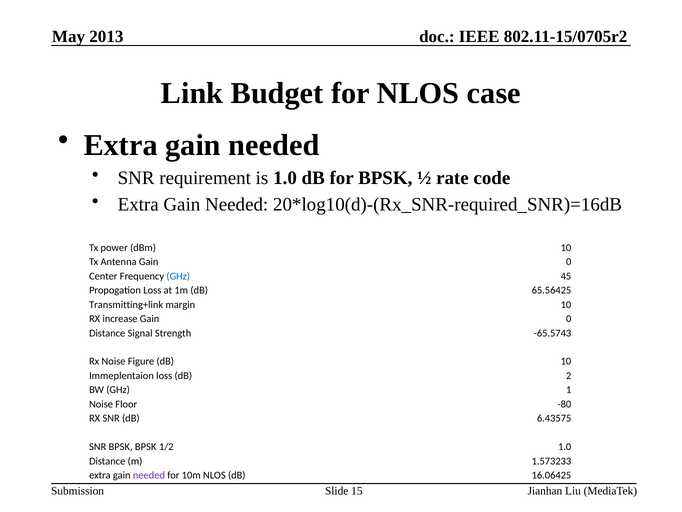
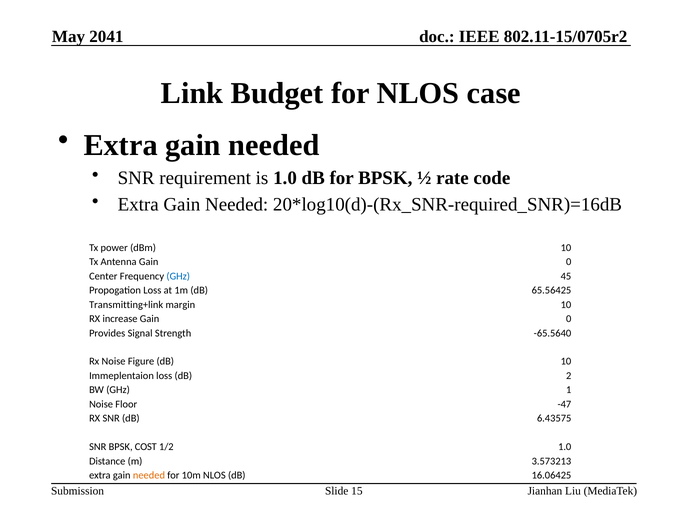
2013: 2013 -> 2041 (106, 36)
Distance: Distance -> Provides (107, 333)
-65.5743: -65.5743 -> -65.5640 (552, 333)
-80: -80 -> -47 (564, 404)
BPSK BPSK: BPSK -> COST (146, 446)
1.573233: 1.573233 -> 3.573213 (551, 461)
needed colour: purple -> orange (149, 475)
